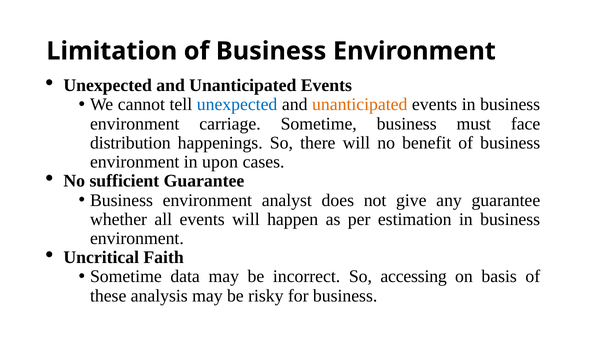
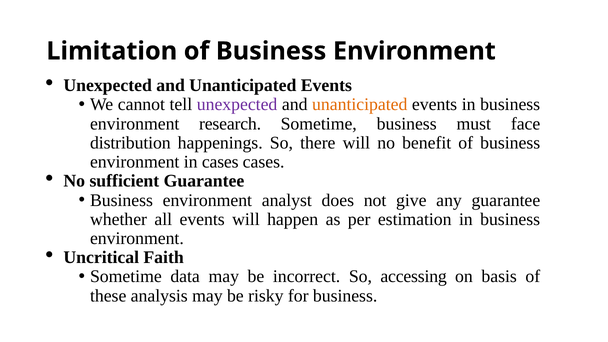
unexpected colour: blue -> purple (237, 105)
carriage: carriage -> research (230, 124)
in upon: upon -> cases (220, 162)
